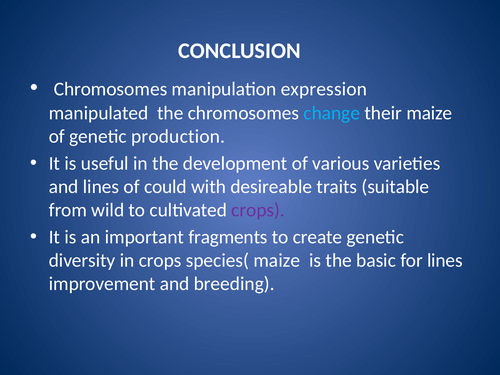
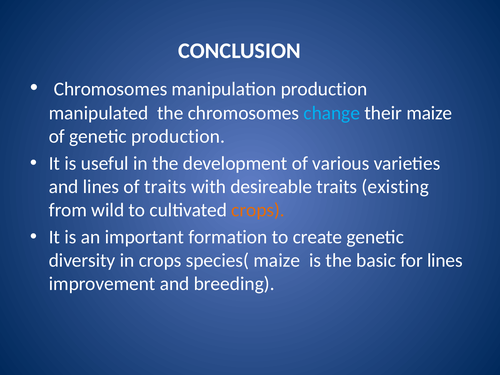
manipulation expression: expression -> production (324, 89)
of could: could -> traits (165, 187)
suitable: suitable -> existing (395, 187)
crops colour: purple -> orange (258, 210)
fragments: fragments -> formation (228, 237)
